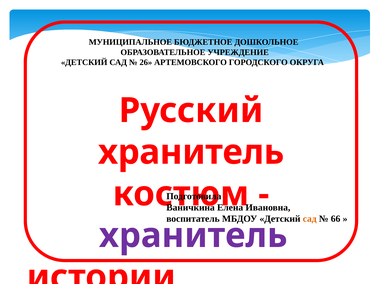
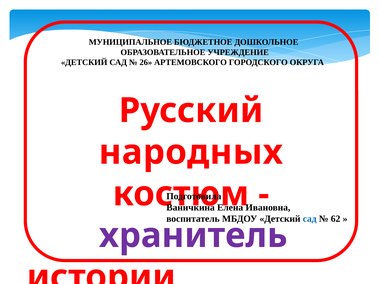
хранитель: хранитель -> народных (191, 152)
сад colour: orange -> blue (310, 219)
66: 66 -> 62 (336, 219)
